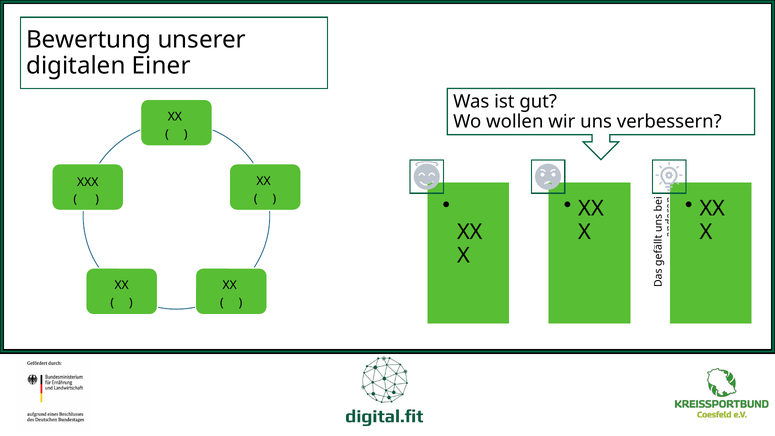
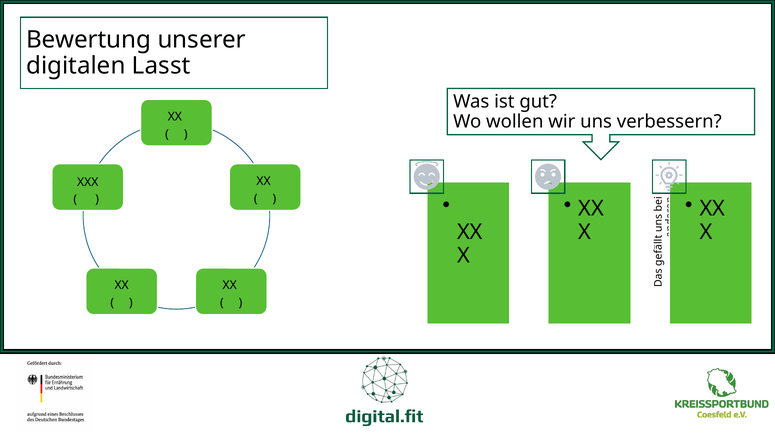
Einer: Einer -> Lasst (161, 66)
